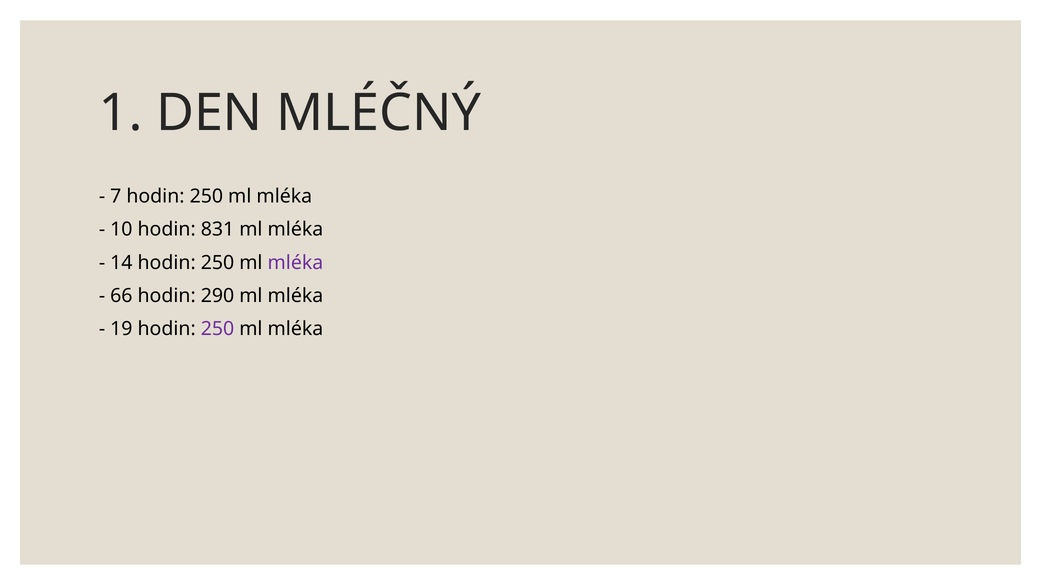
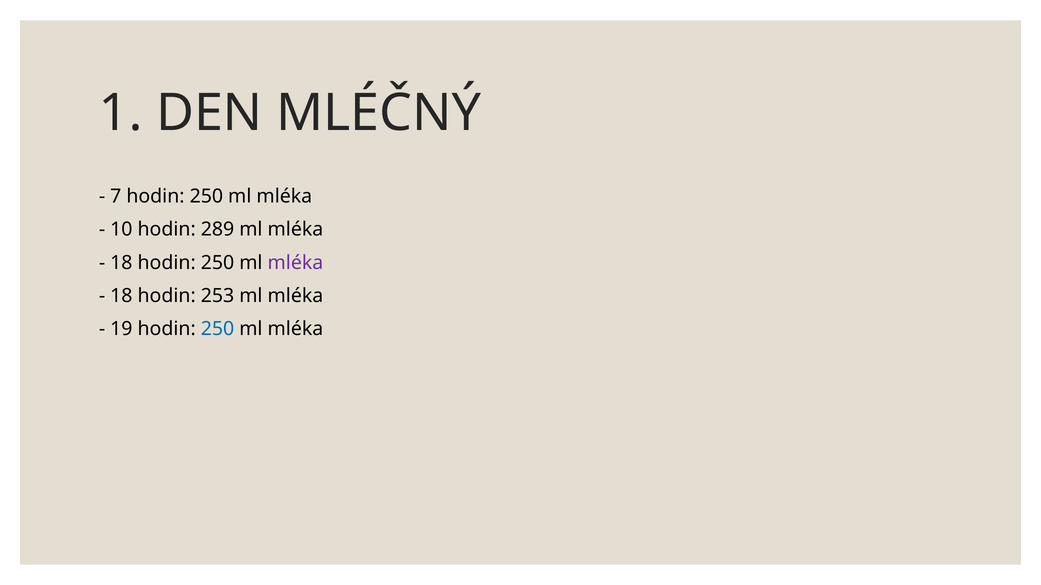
831: 831 -> 289 (218, 230)
14: 14 -> 18 (121, 263)
66: 66 -> 18 (121, 296)
290: 290 -> 253 (218, 296)
250 colour: purple -> blue (218, 329)
